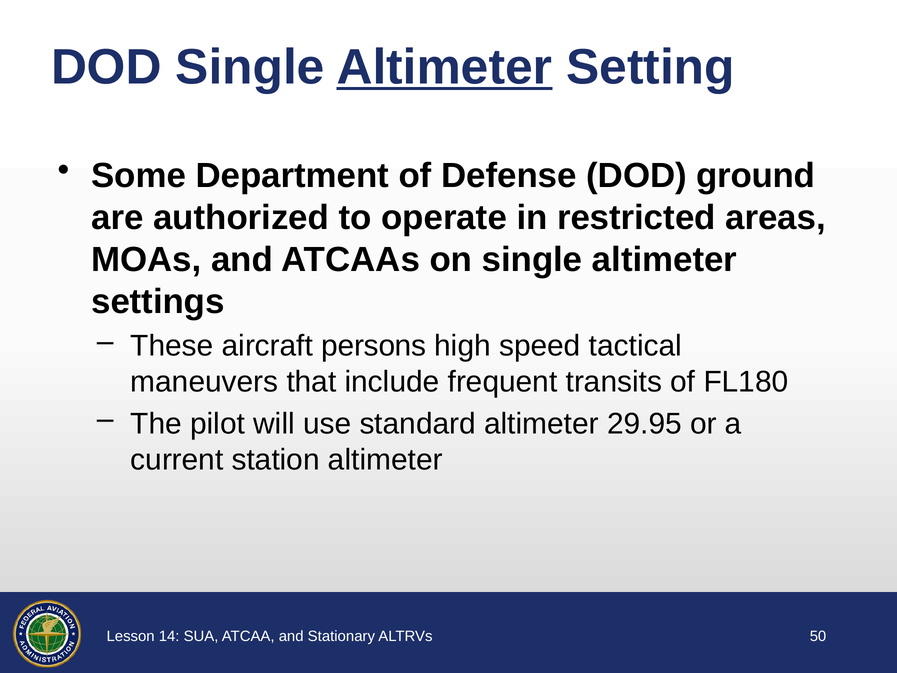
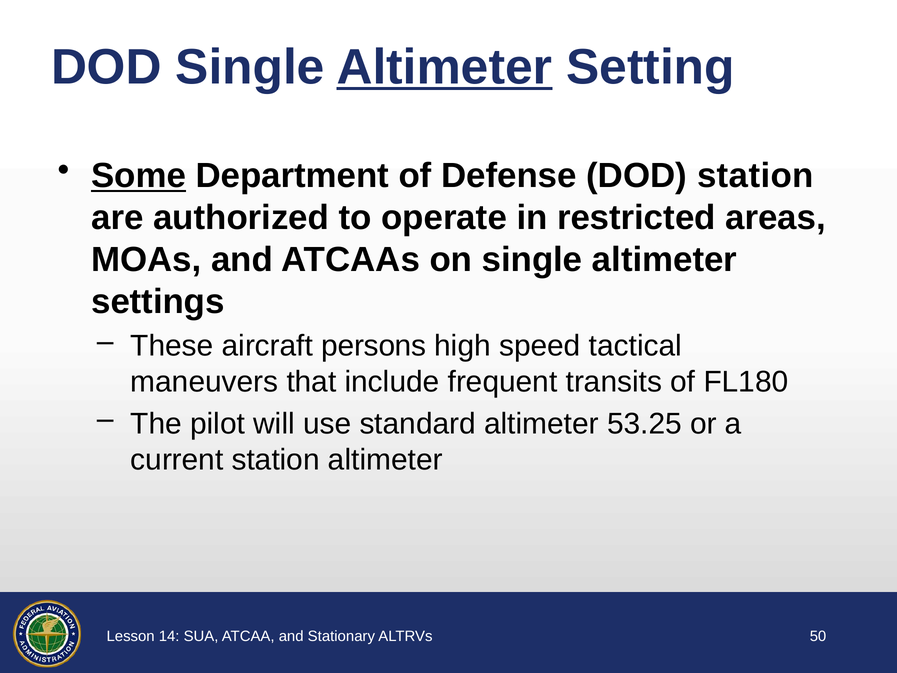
Some underline: none -> present (139, 176)
DOD ground: ground -> station (755, 176)
29.95: 29.95 -> 53.25 (645, 424)
